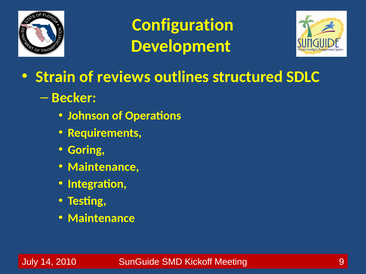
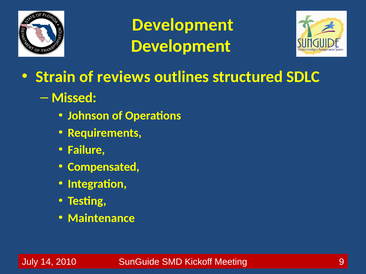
Configuration: Configuration -> Development (183, 25)
Becker: Becker -> Missed (74, 98)
Goring: Goring -> Failure (86, 150)
Maintenance: Maintenance -> Compensated (104, 167)
